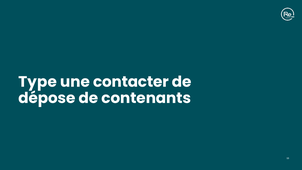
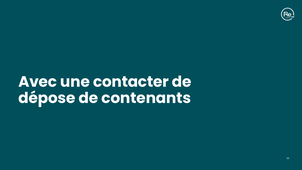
Type: Type -> Avec (38, 82)
